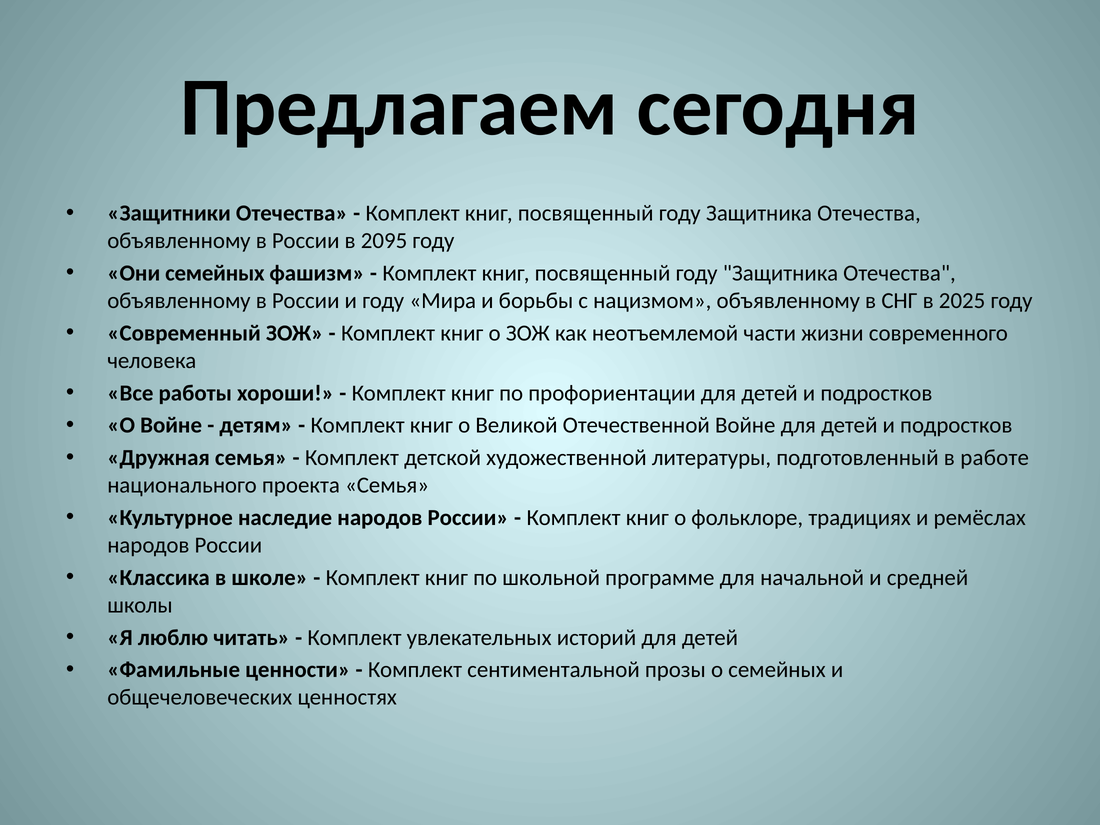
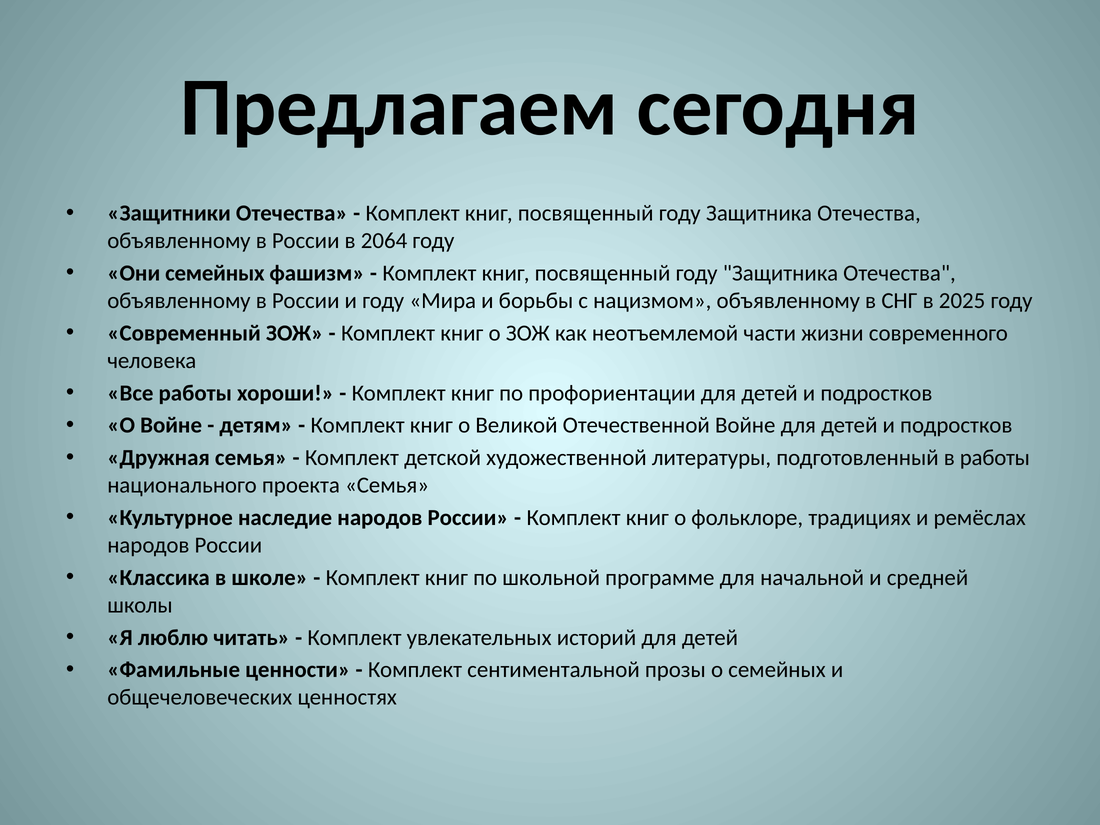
2095: 2095 -> 2064 (384, 241)
в работе: работе -> работы (995, 458)
